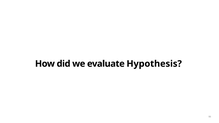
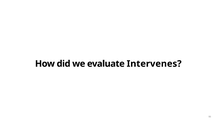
Hypothesis: Hypothesis -> Intervenes (154, 64)
